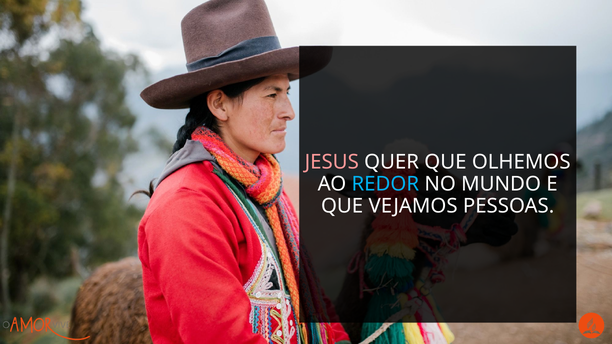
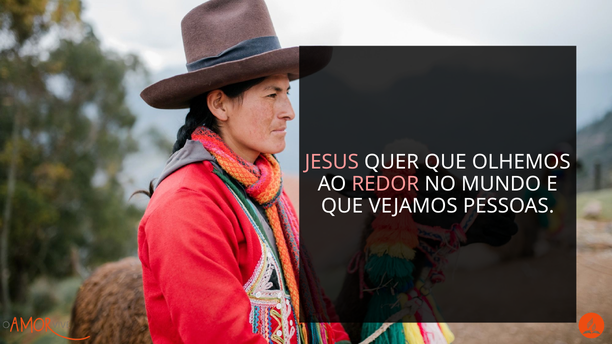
REDOR colour: light blue -> pink (385, 184)
